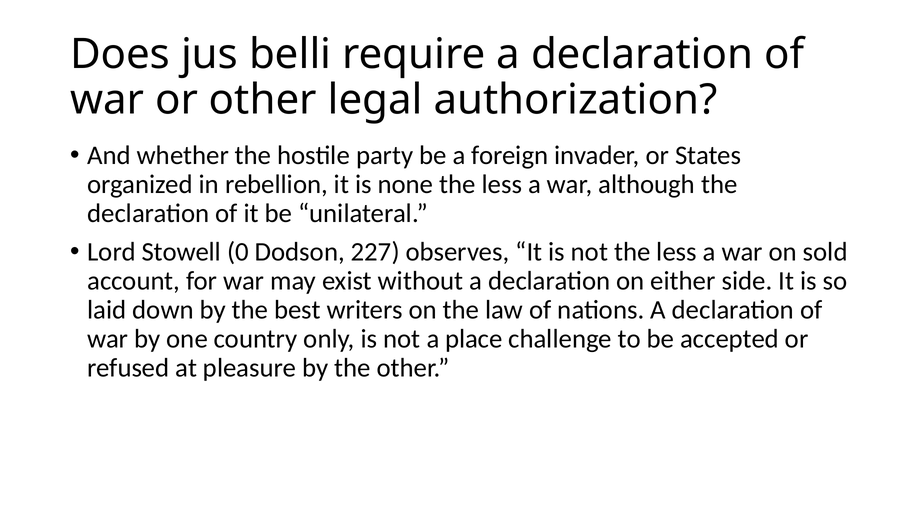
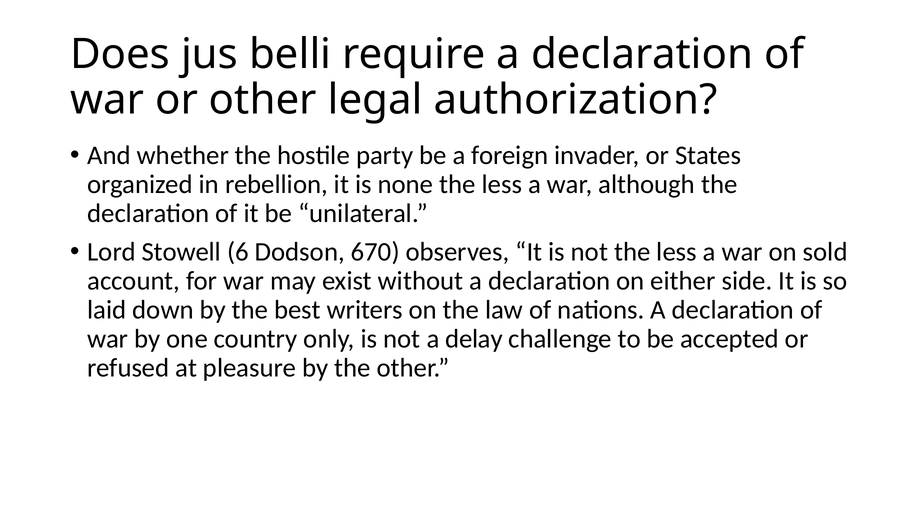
0: 0 -> 6 (238, 252)
227: 227 -> 670 (375, 252)
place: place -> delay (474, 339)
